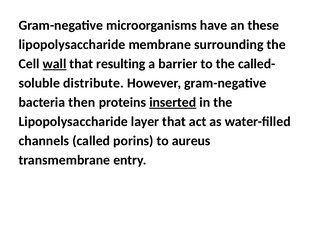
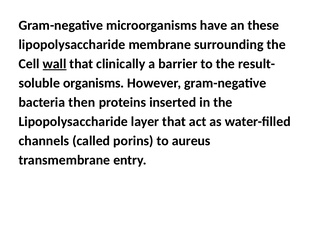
resulting: resulting -> clinically (121, 64)
called-: called- -> result- (257, 64)
distribute: distribute -> organisms (94, 83)
inserted underline: present -> none (173, 103)
